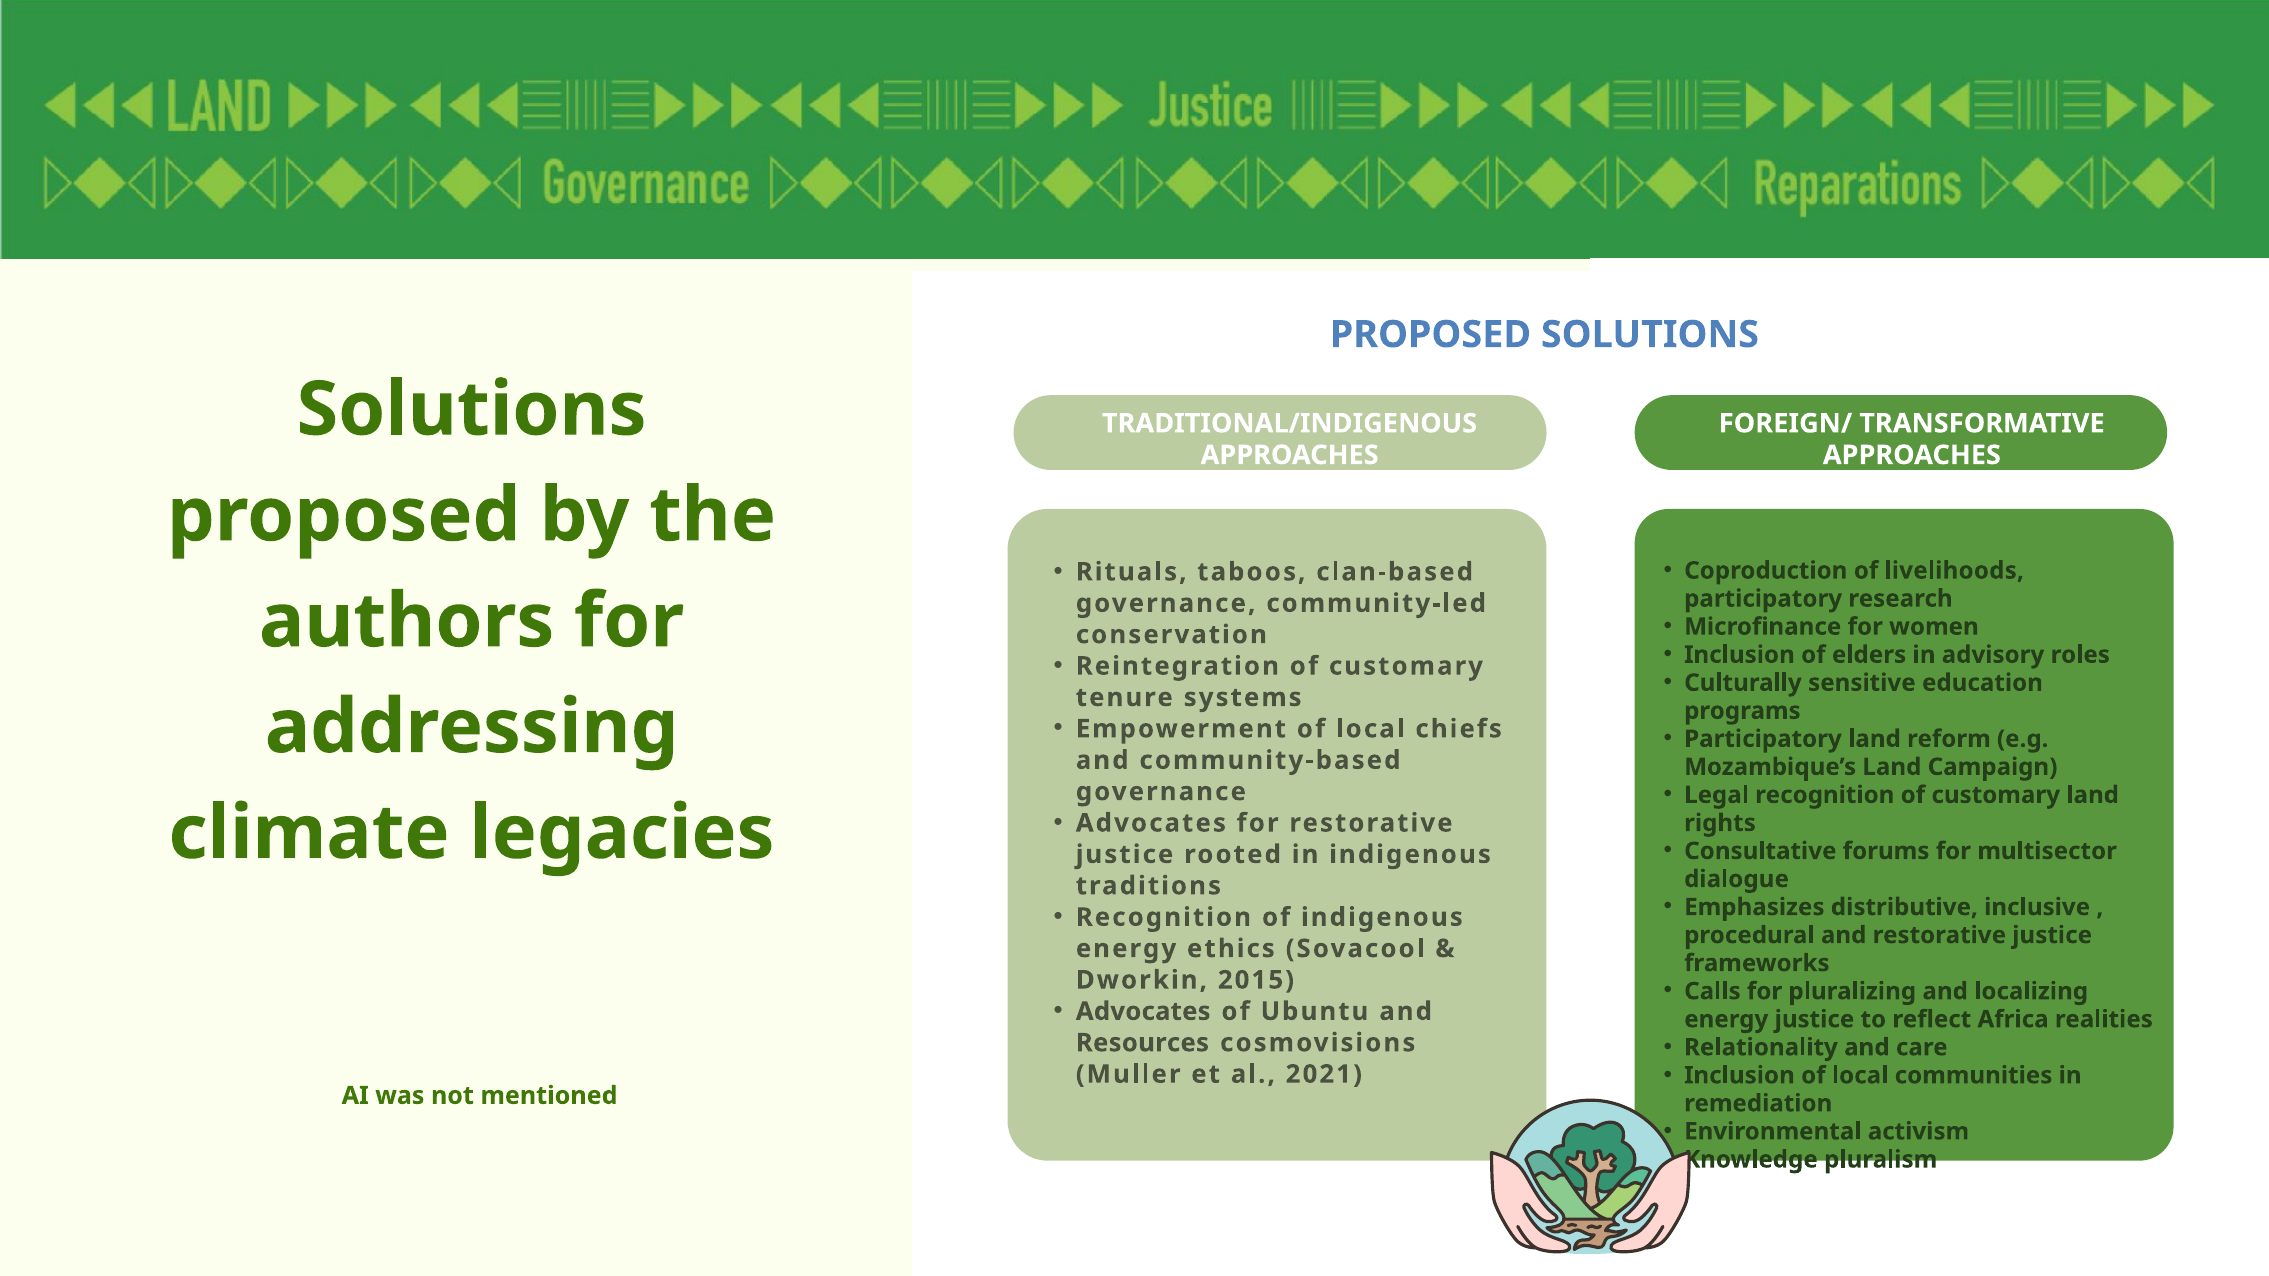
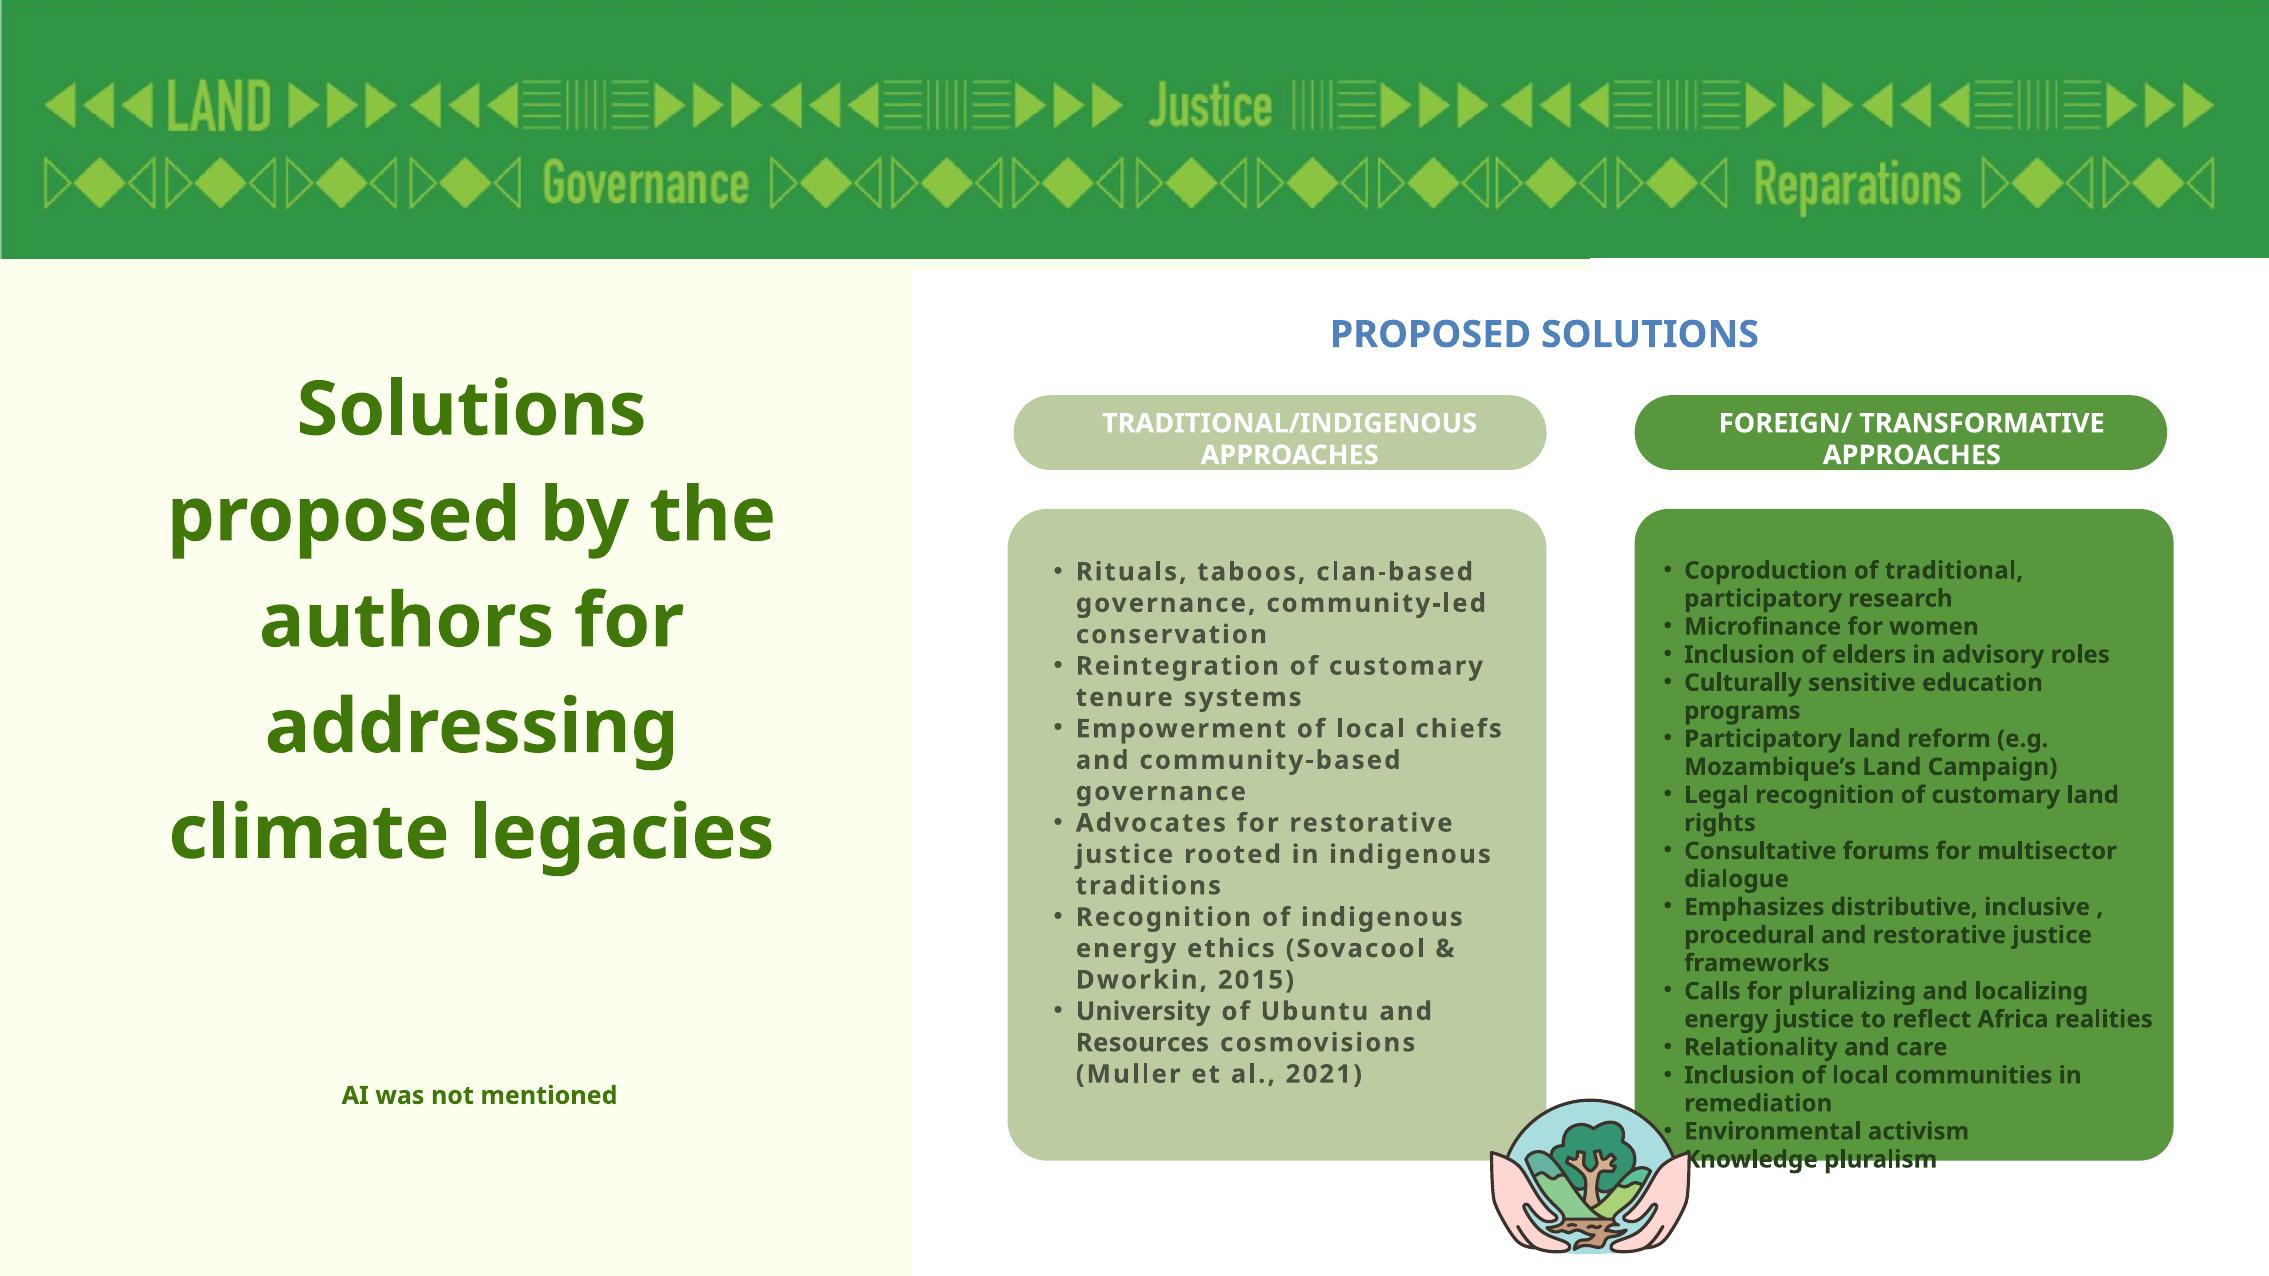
livelihoods: livelihoods -> traditional (1954, 571)
Advocates: Advocates -> University (1143, 1012)
